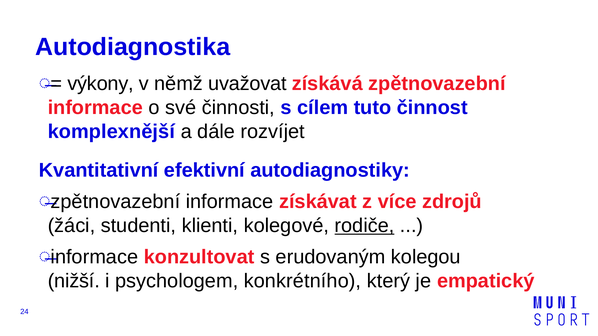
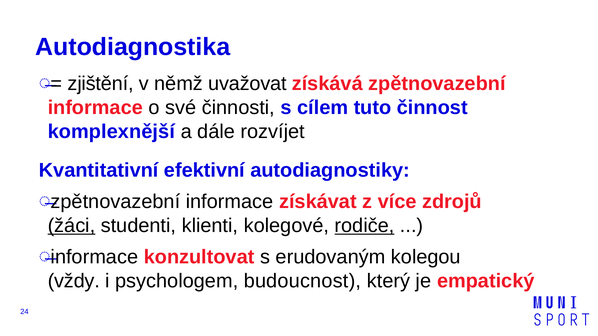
výkony: výkony -> zjištění (101, 84)
žáci underline: none -> present (71, 226)
nižší: nižší -> vždy (74, 281)
konkrétního: konkrétního -> budoucnost (302, 281)
